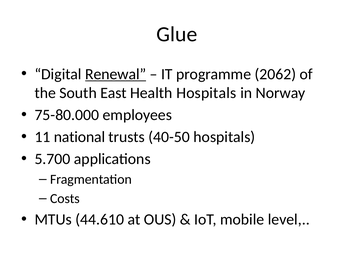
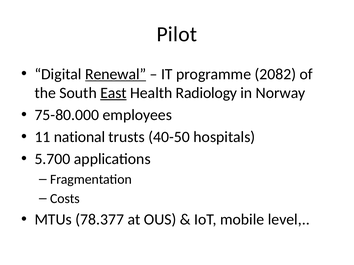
Glue: Glue -> Pilot (177, 34)
2062: 2062 -> 2082 (275, 74)
East underline: none -> present (113, 93)
Health Hospitals: Hospitals -> Radiology (206, 93)
44.610: 44.610 -> 78.377 (100, 220)
